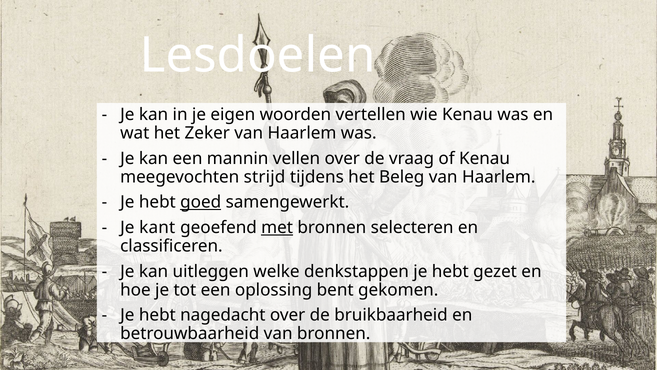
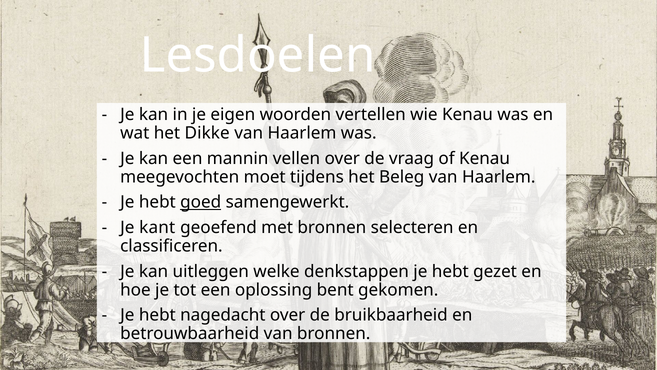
Zeker: Zeker -> Dikke (207, 133)
strijd: strijd -> moet (265, 177)
met underline: present -> none (277, 227)
